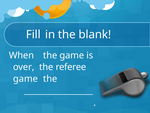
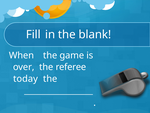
game: game -> today (25, 78)
